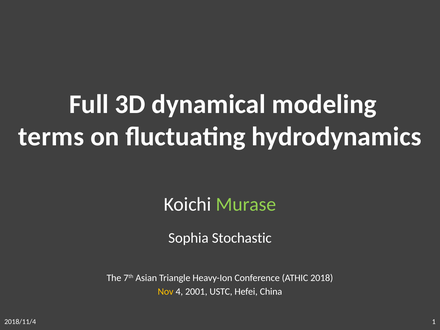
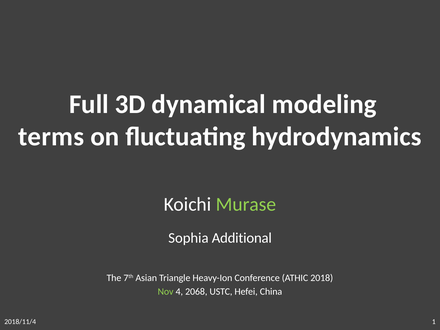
Stochastic: Stochastic -> Additional (242, 238)
Nov colour: yellow -> light green (166, 292)
2001: 2001 -> 2068 (196, 292)
